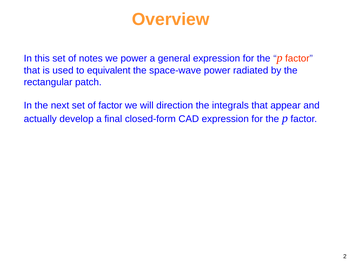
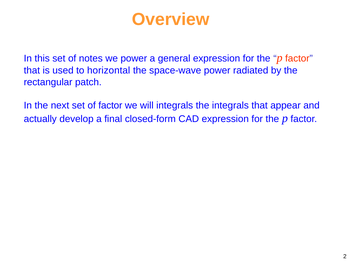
equivalent: equivalent -> horizontal (109, 71)
will direction: direction -> integrals (175, 106)
